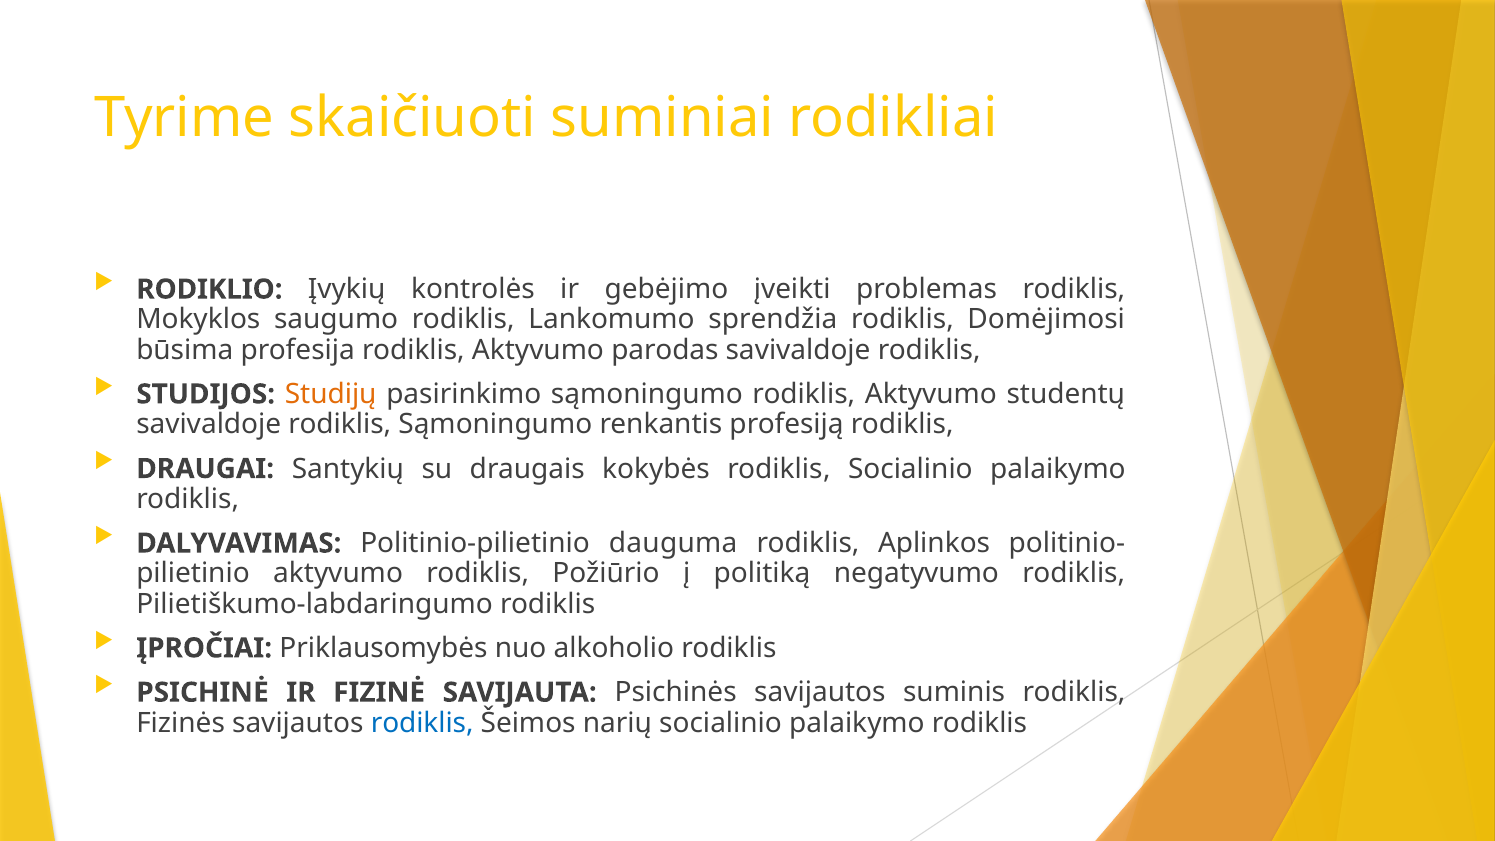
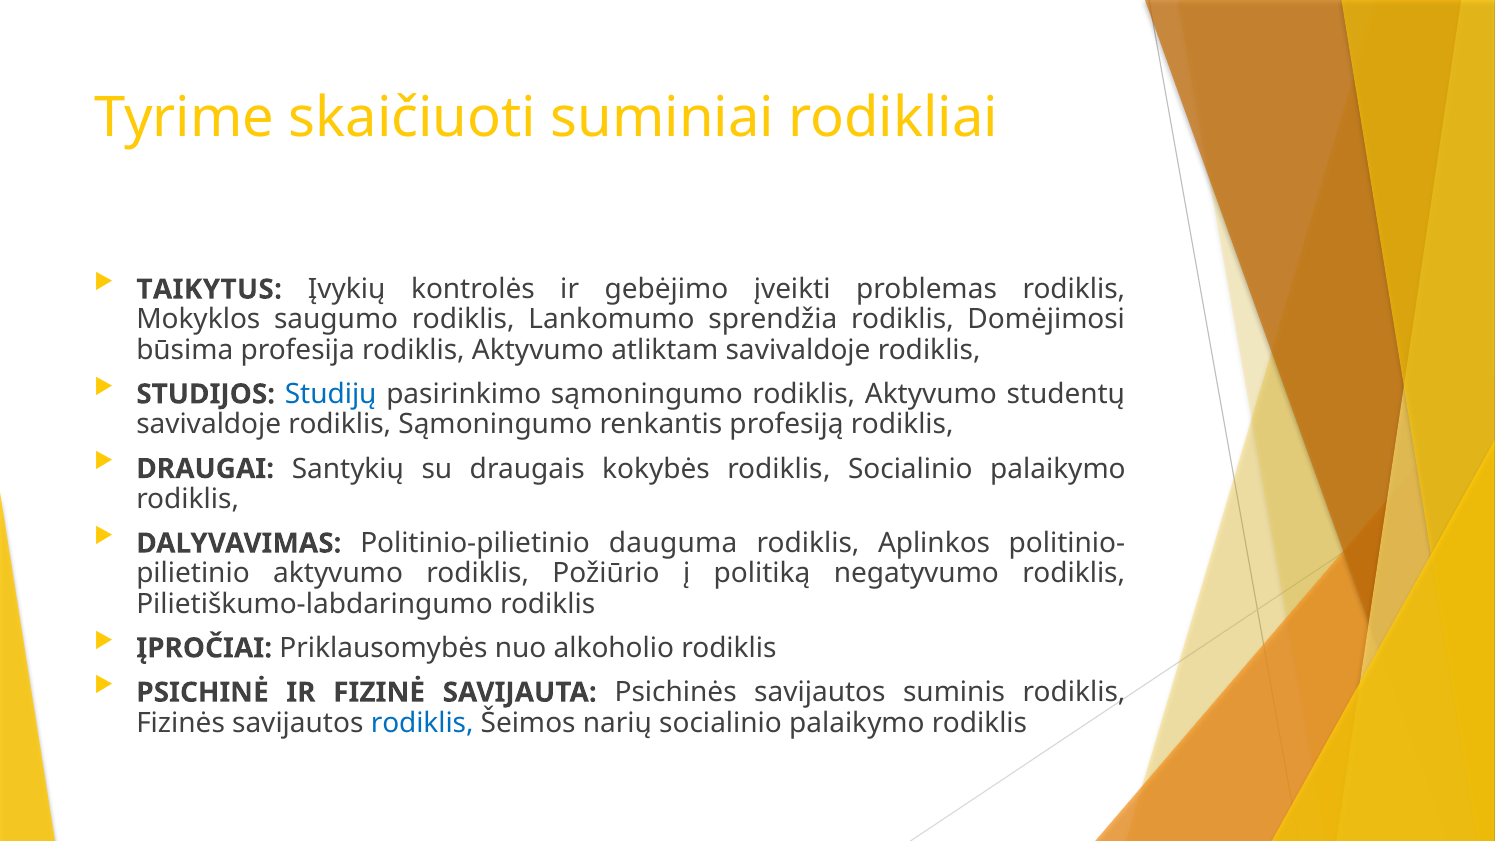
RODIKLIO: RODIKLIO -> TAIKYTUS (209, 289)
parodas: parodas -> atliktam (665, 350)
Studijų colour: orange -> blue (331, 394)
